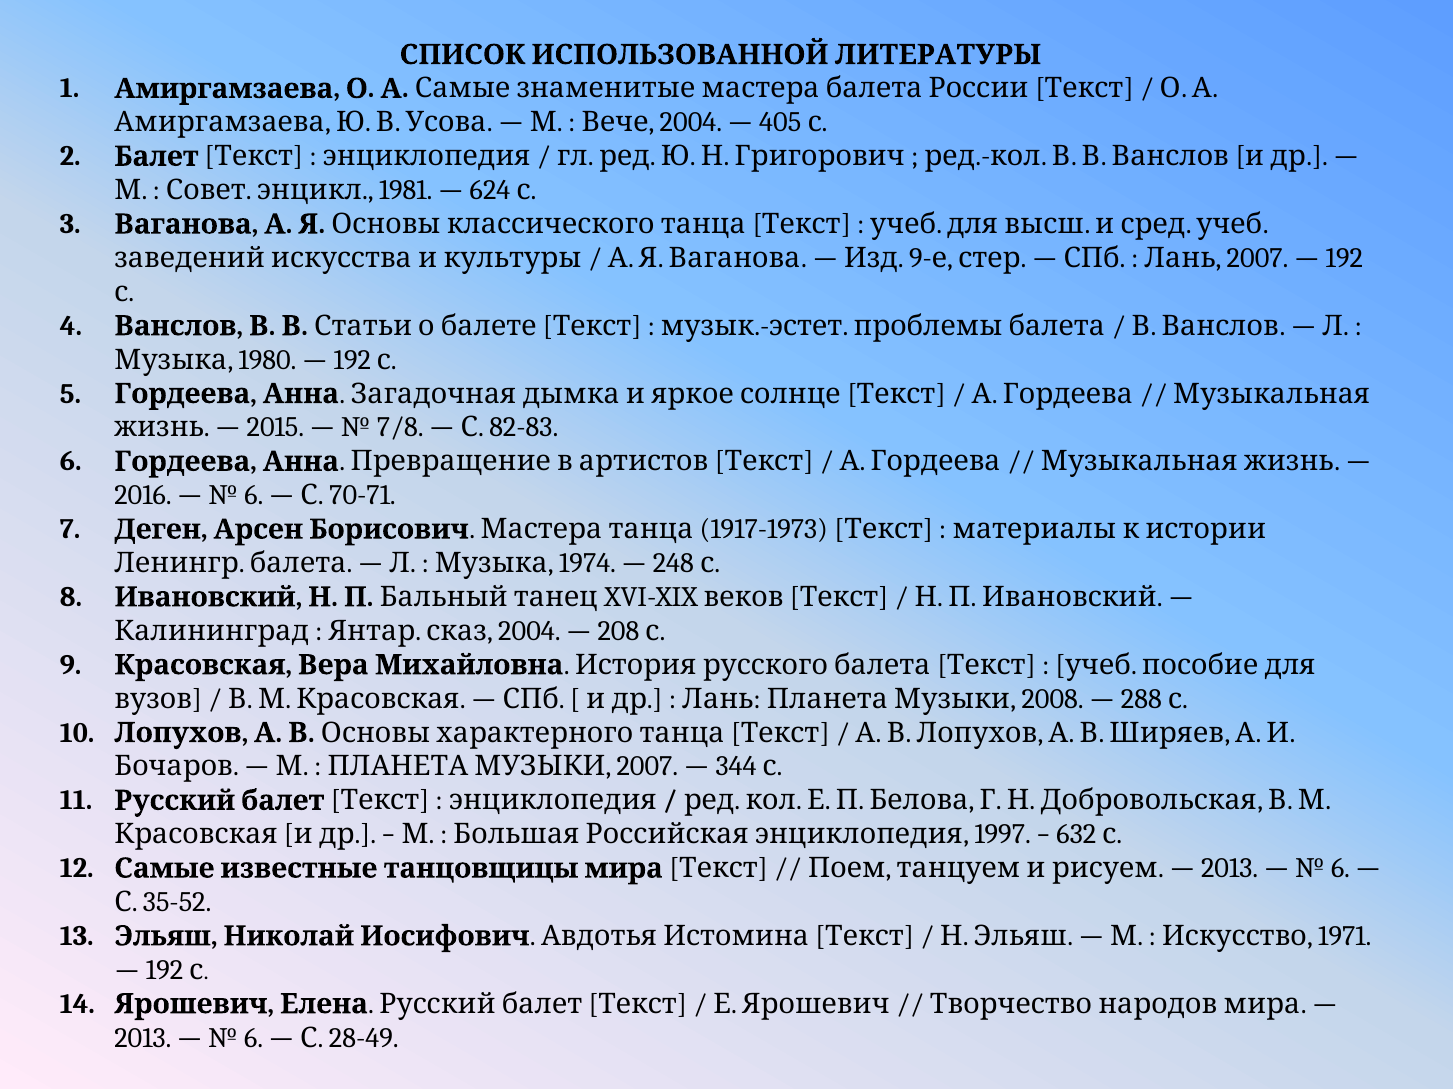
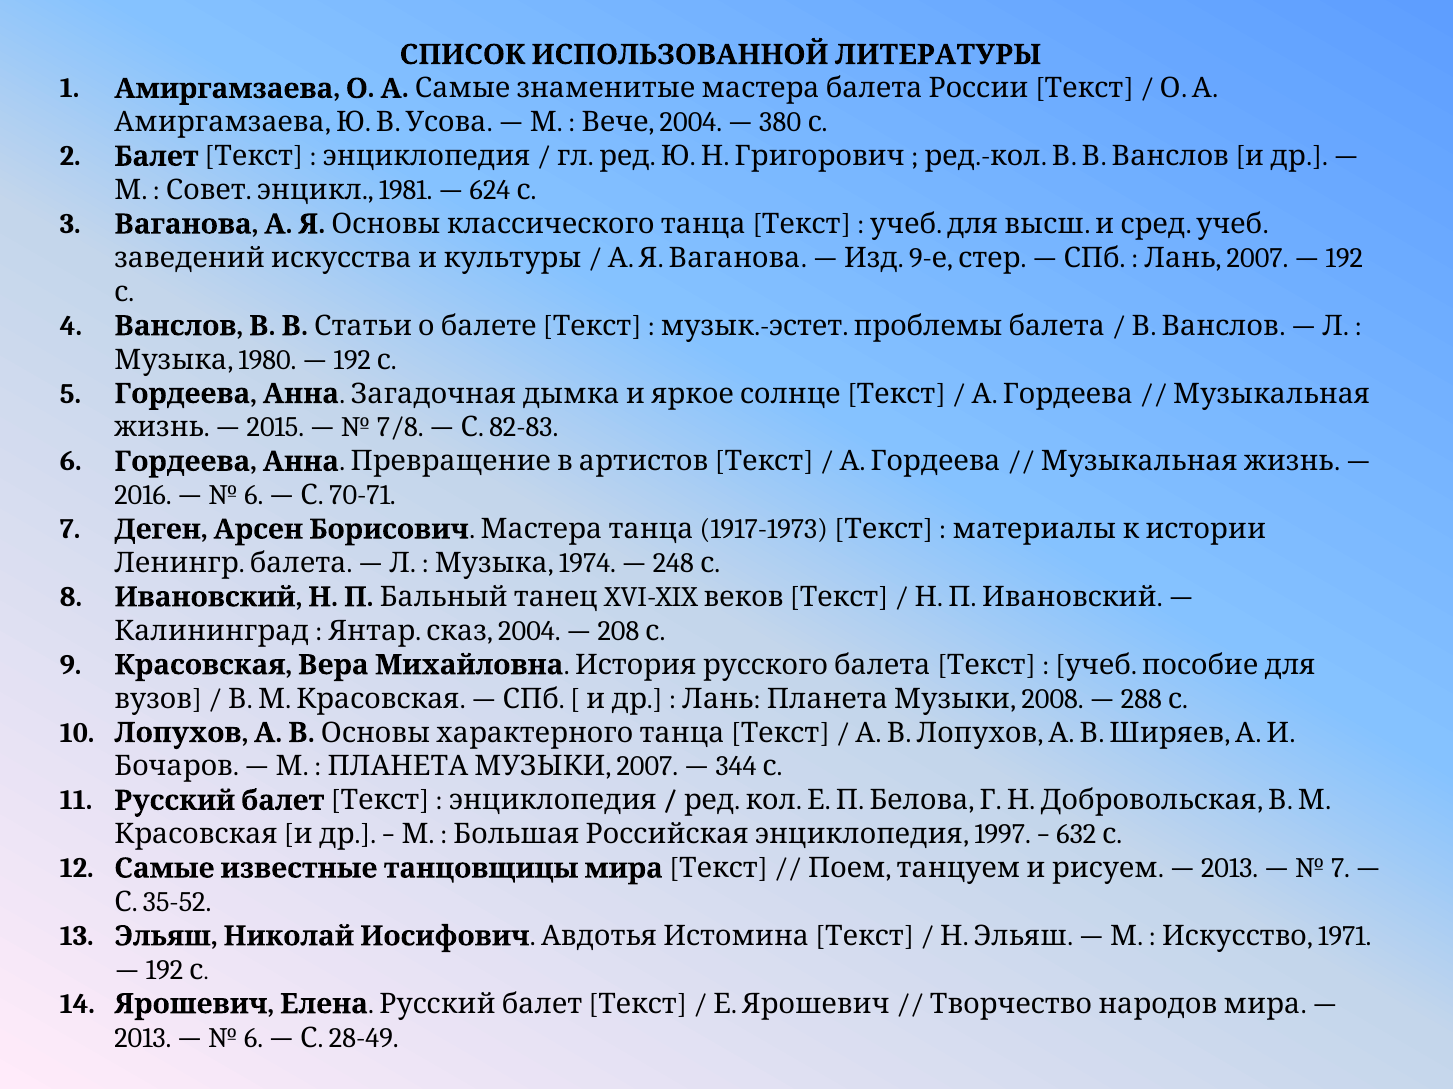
405: 405 -> 380 (780, 123)
6: 6 -> 7 (1341, 869)
